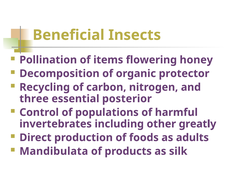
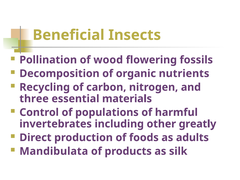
items: items -> wood (108, 60)
honey: honey -> fossils (196, 60)
protector: protector -> nutrients (184, 74)
posterior: posterior -> materials (127, 99)
